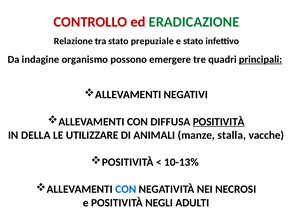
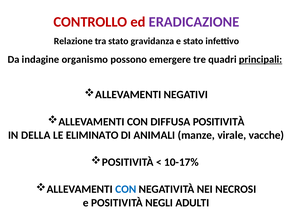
ERADICAZIONE colour: green -> purple (194, 22)
prepuziale: prepuziale -> gravidanza (152, 41)
POSITIVITÀ underline: present -> none (219, 122)
UTILIZZARE: UTILIZZARE -> ELIMINATO (92, 136)
stalla: stalla -> virale (232, 136)
10-13%: 10-13% -> 10-17% (181, 163)
